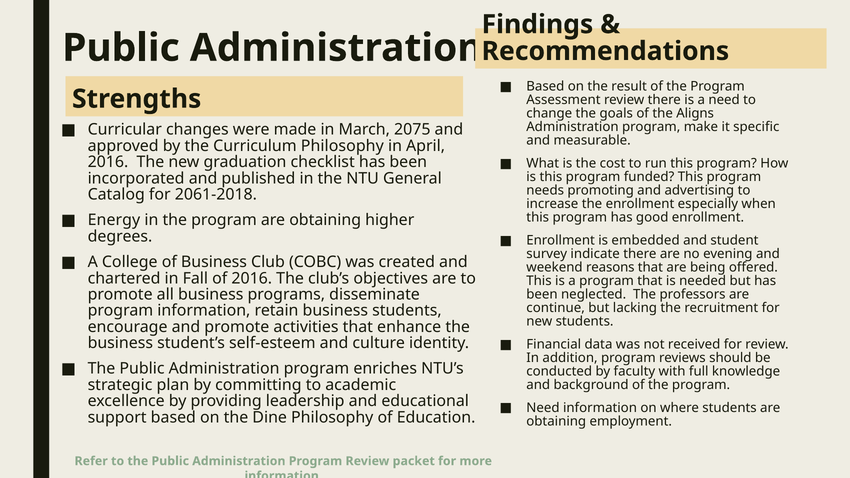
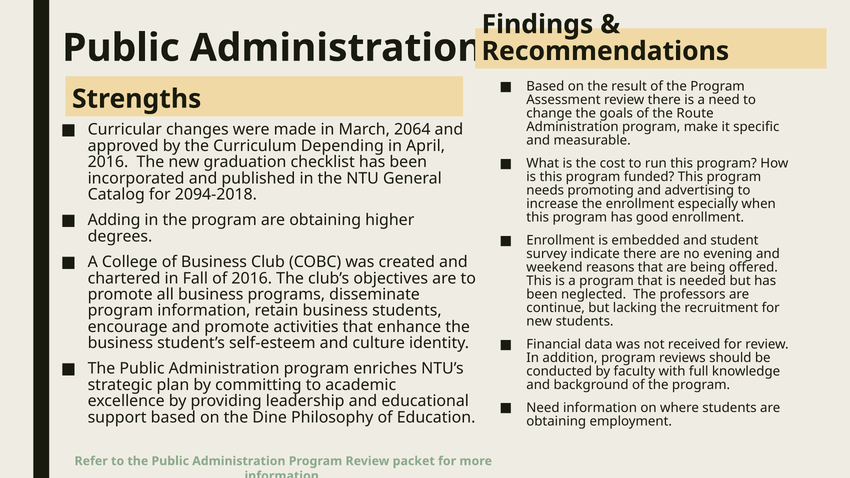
Aligns: Aligns -> Route (695, 114)
2075: 2075 -> 2064 (412, 130)
Curriculum Philosophy: Philosophy -> Depending (342, 146)
2061-2018: 2061-2018 -> 2094-2018 (216, 194)
Energy: Energy -> Adding (114, 220)
